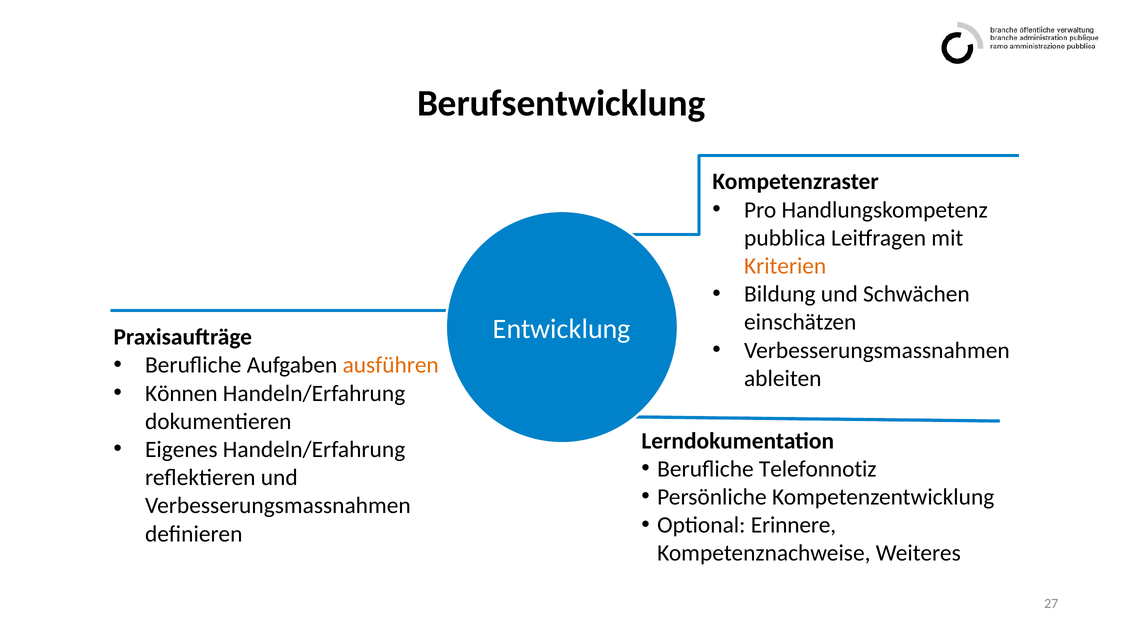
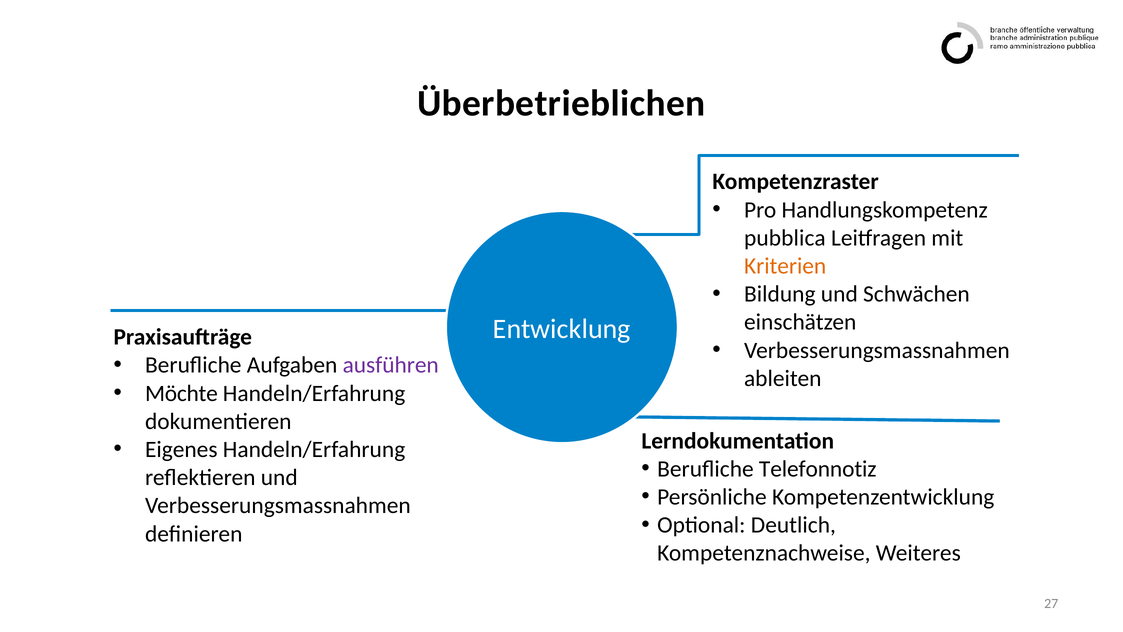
Berufsentwicklung: Berufsentwicklung -> Überbetrieblichen (561, 103)
ausführen colour: orange -> purple (391, 365)
Können: Können -> Möchte (181, 393)
Erinnere: Erinnere -> Deutlich (793, 525)
